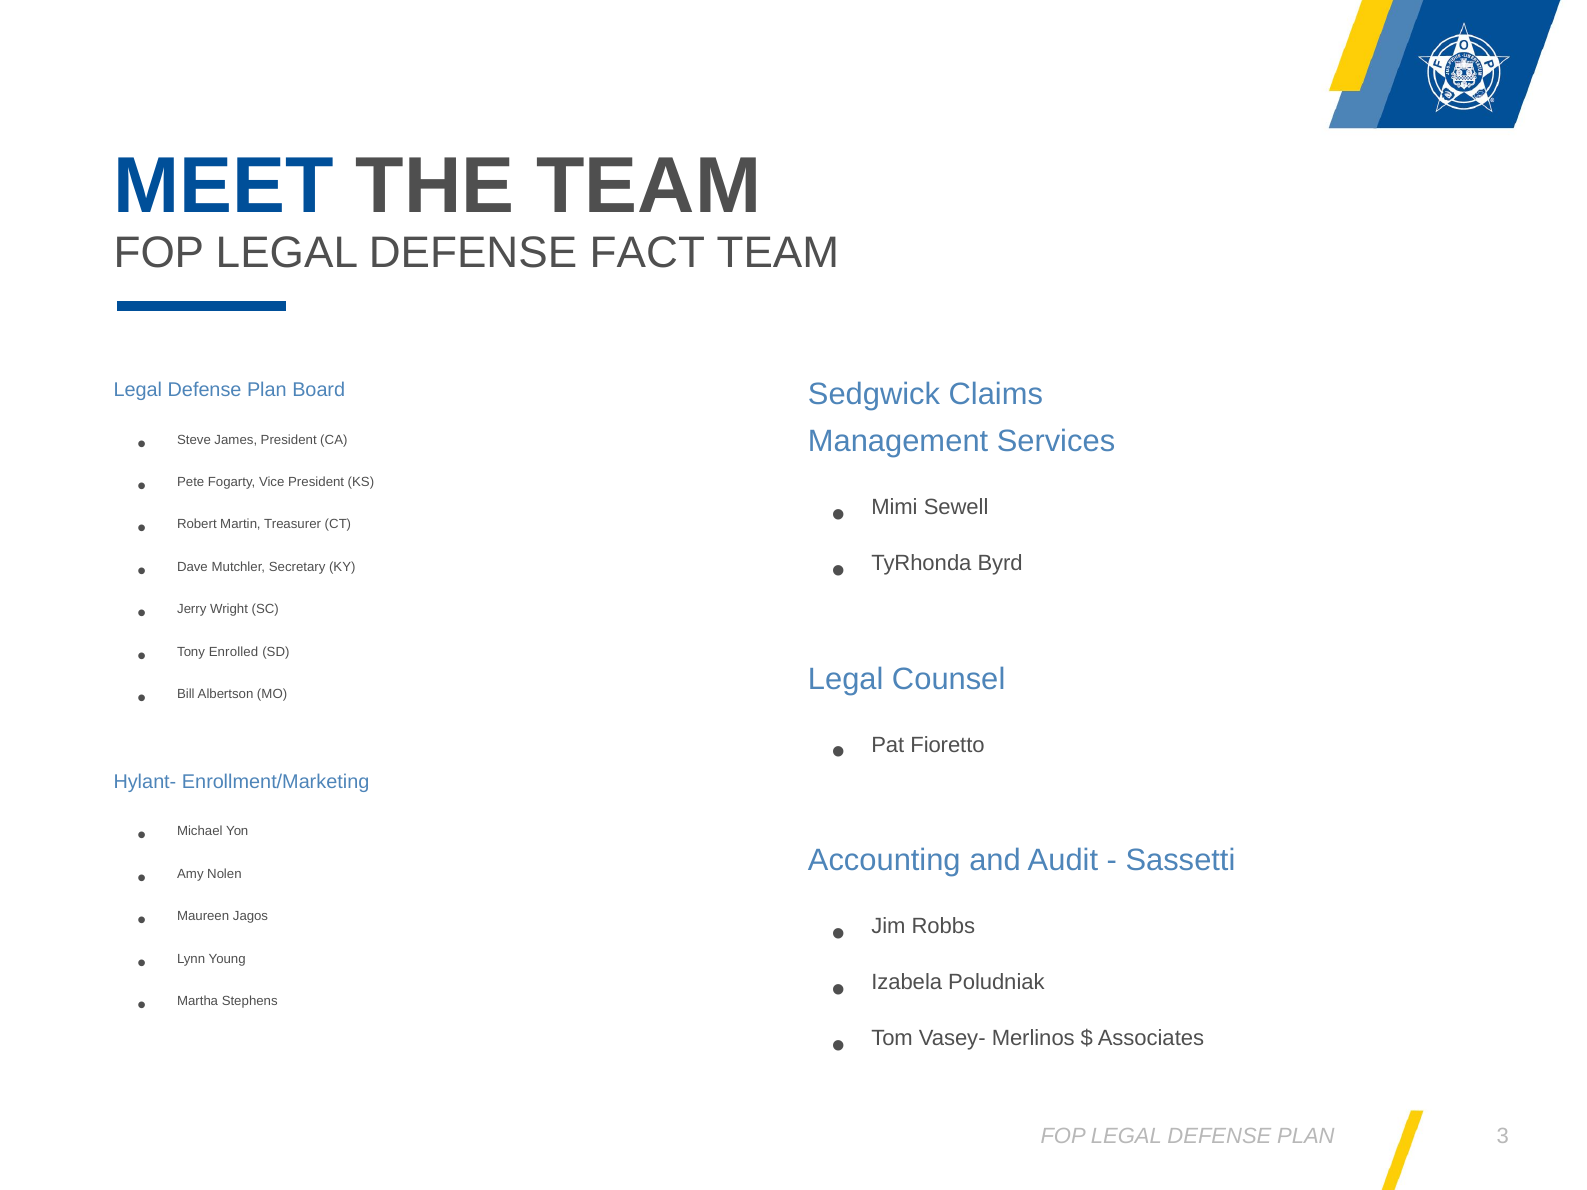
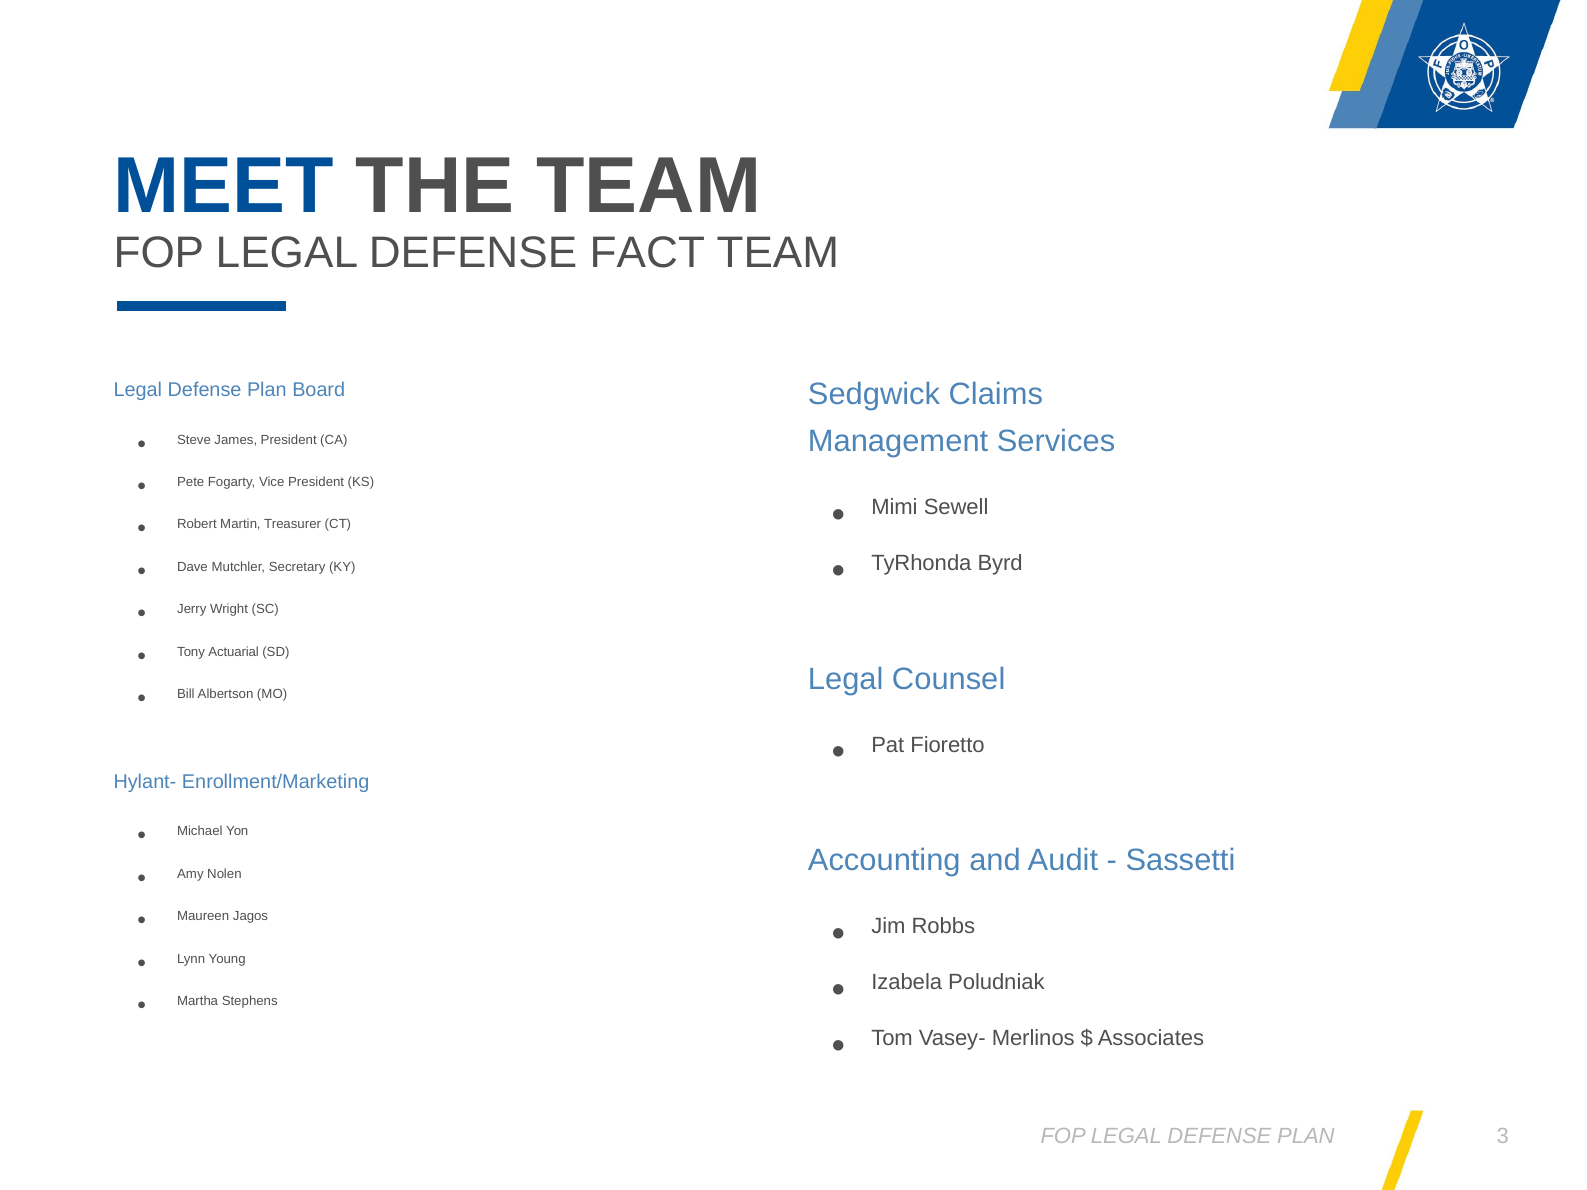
Enrolled: Enrolled -> Actuarial (234, 652)
